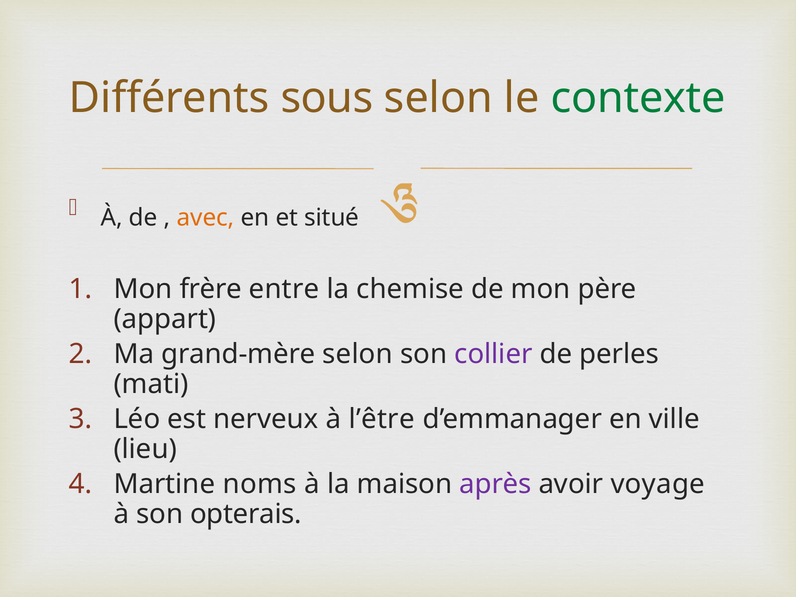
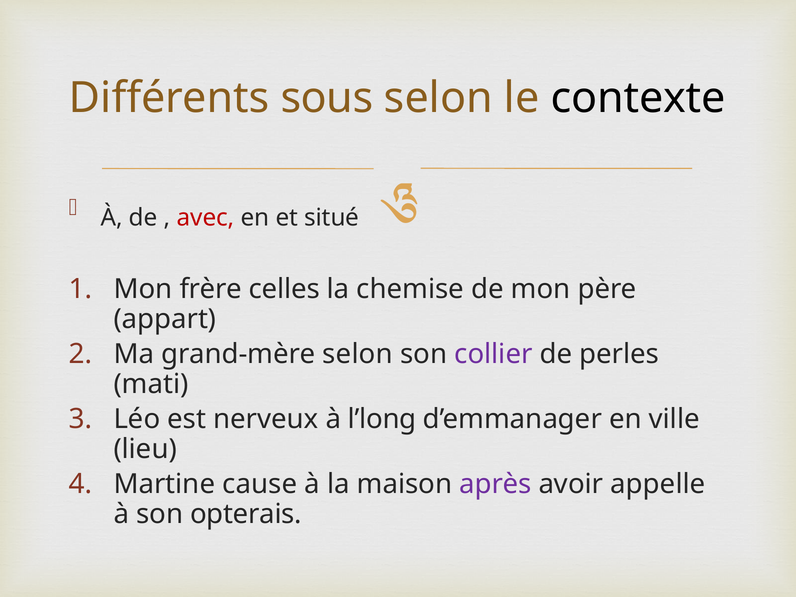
contexte colour: green -> black (638, 98)
avec colour: orange -> red (206, 218)
entre: entre -> celles (284, 289)
l’être: l’être -> l’long (382, 419)
noms: noms -> cause (260, 484)
voyage: voyage -> appelle (658, 484)
